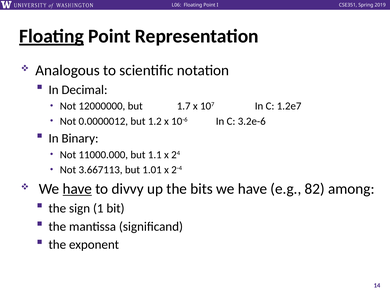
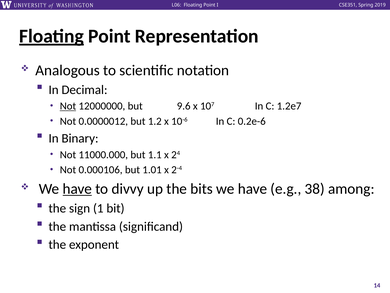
Not underline: none -> present (68, 106)
1.7: 1.7 -> 9.6 (184, 106)
3.2e-6: 3.2e-6 -> 0.2e-6 (252, 121)
3.667113: 3.667113 -> 0.000106 (101, 170)
82: 82 -> 38 (315, 189)
